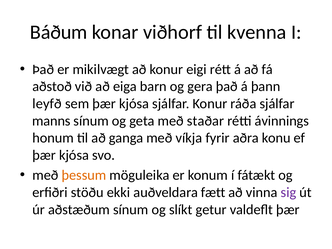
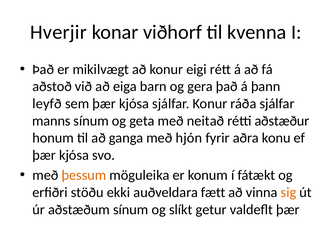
Báðum: Báðum -> Hverjir (58, 32)
staðar: staðar -> neitað (206, 121)
ávinnings: ávinnings -> aðstæður (282, 121)
víkja: víkja -> hjón (189, 138)
sig colour: purple -> orange (289, 192)
